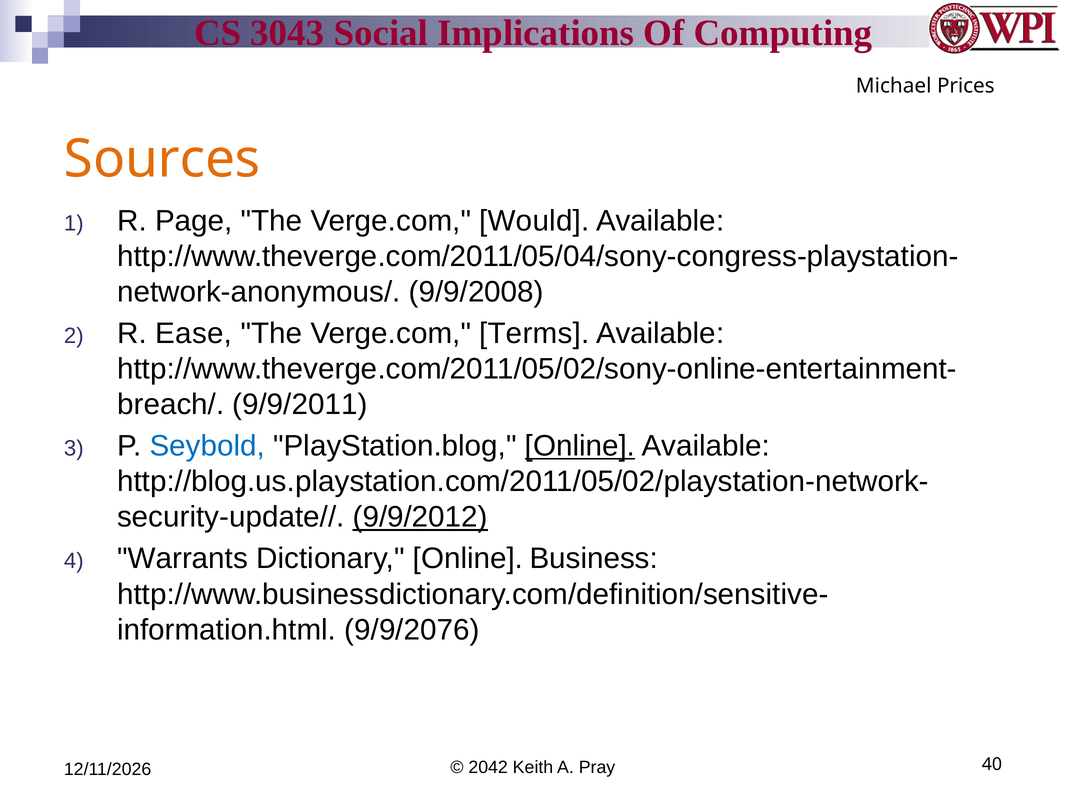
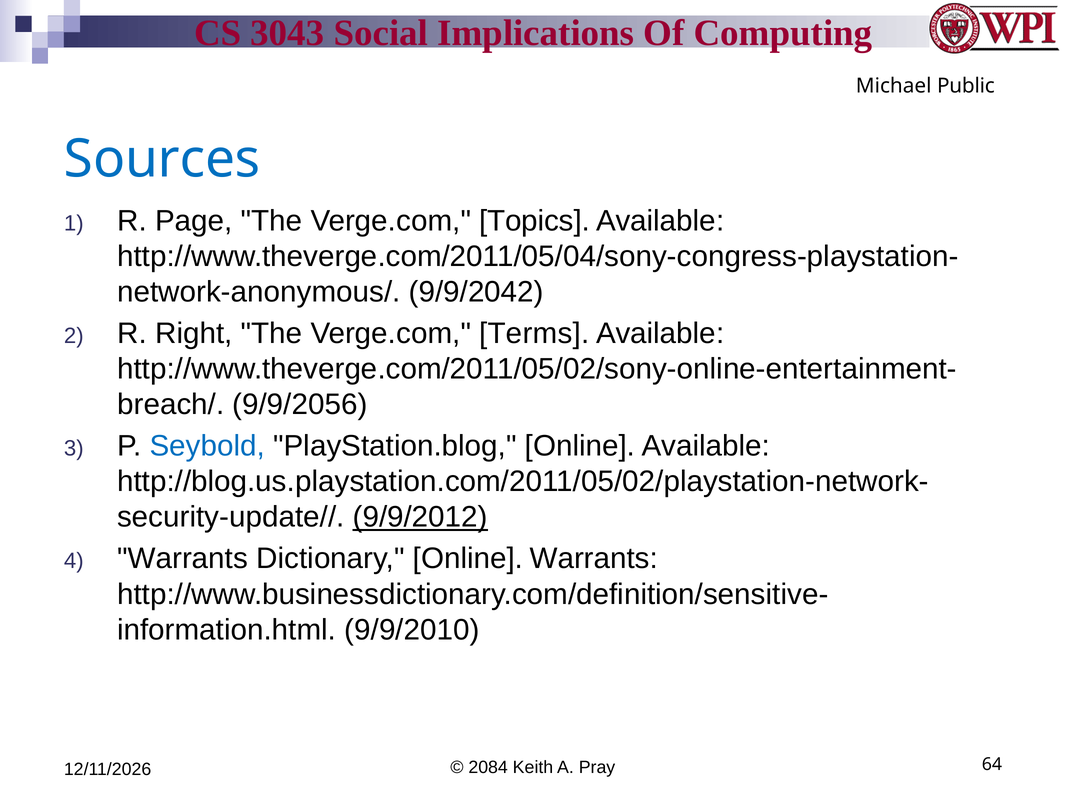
Prices: Prices -> Public (966, 86)
Sources colour: orange -> blue (162, 159)
Would: Would -> Topics (535, 221)
9/9/2008: 9/9/2008 -> 9/9/2042 (476, 292)
Ease: Ease -> Right (194, 333)
9/9/2011: 9/9/2011 -> 9/9/2056 (300, 404)
Online underline: present -> none (580, 446)
Online Business: Business -> Warrants (594, 558)
9/9/2076: 9/9/2076 -> 9/9/2010 (412, 629)
2042: 2042 -> 2084 (488, 767)
40: 40 -> 64 (992, 764)
